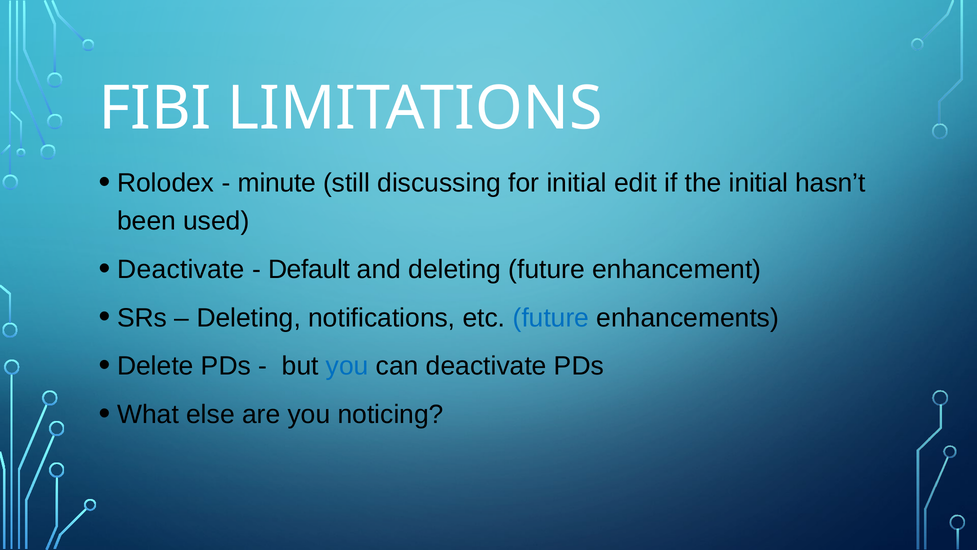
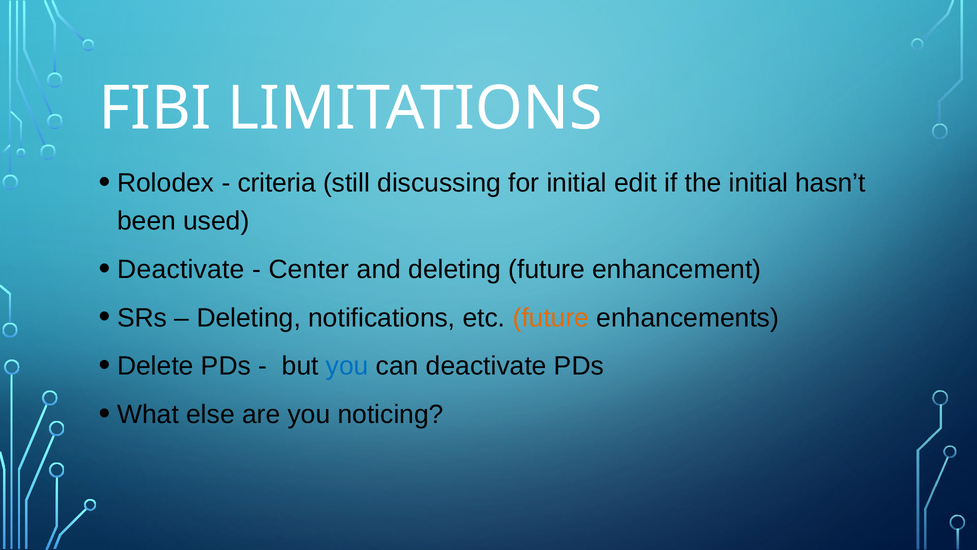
minute: minute -> criteria (277, 183)
Default: Default -> Center (309, 269)
future colour: blue -> orange (551, 318)
